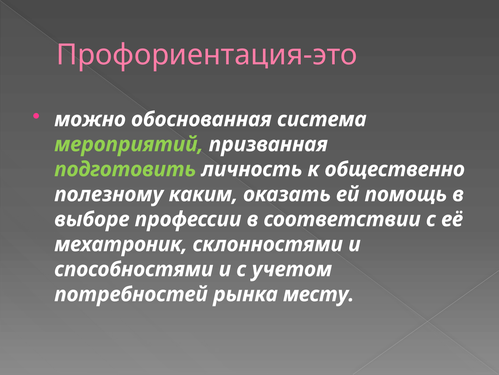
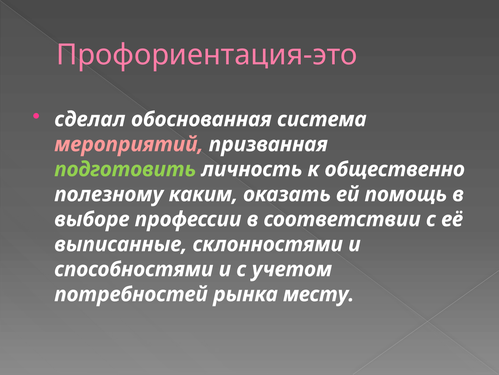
можно: можно -> сделал (90, 119)
мероприятий colour: light green -> pink (129, 144)
мехатроник: мехатроник -> выписанные (121, 244)
